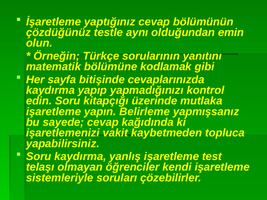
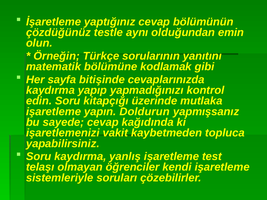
Belirleme: Belirleme -> Doldurun (145, 112)
